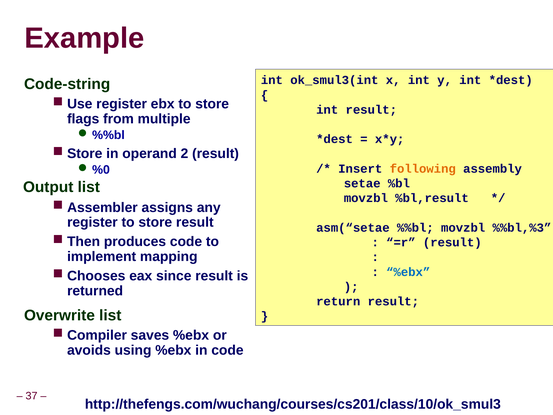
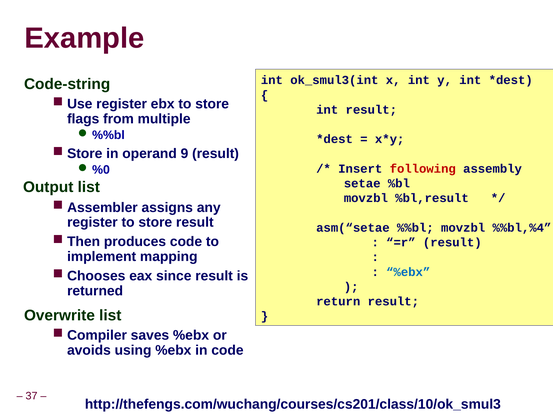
2: 2 -> 9 (184, 154)
following colour: orange -> red (423, 169)
%%bl,%3: %%bl,%3 -> %%bl,%4 (522, 228)
